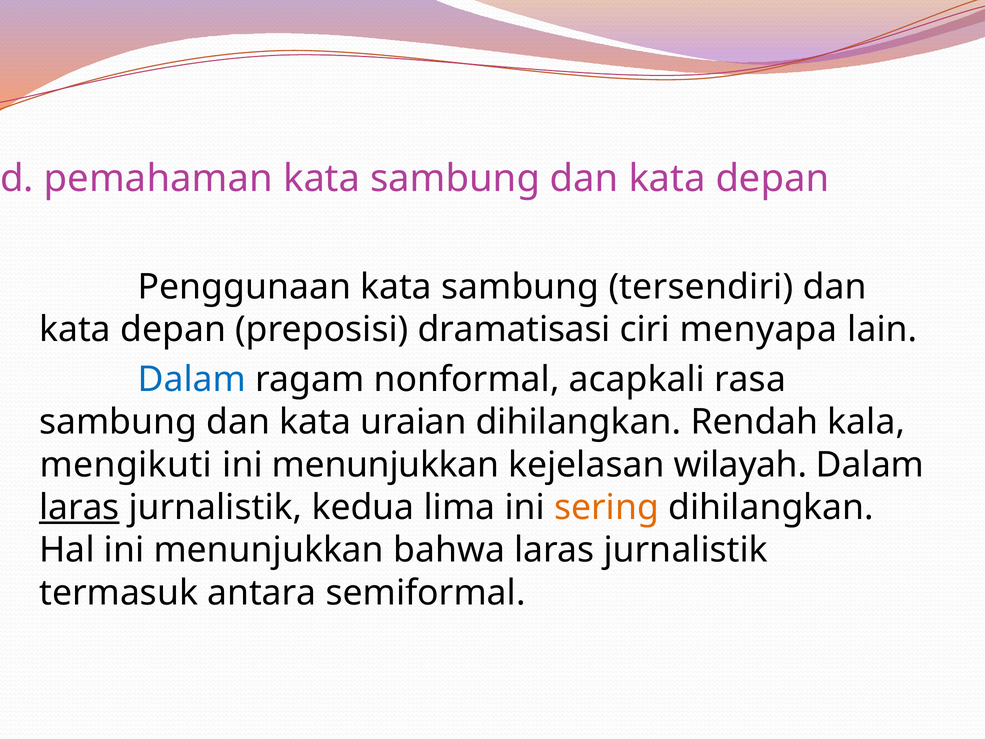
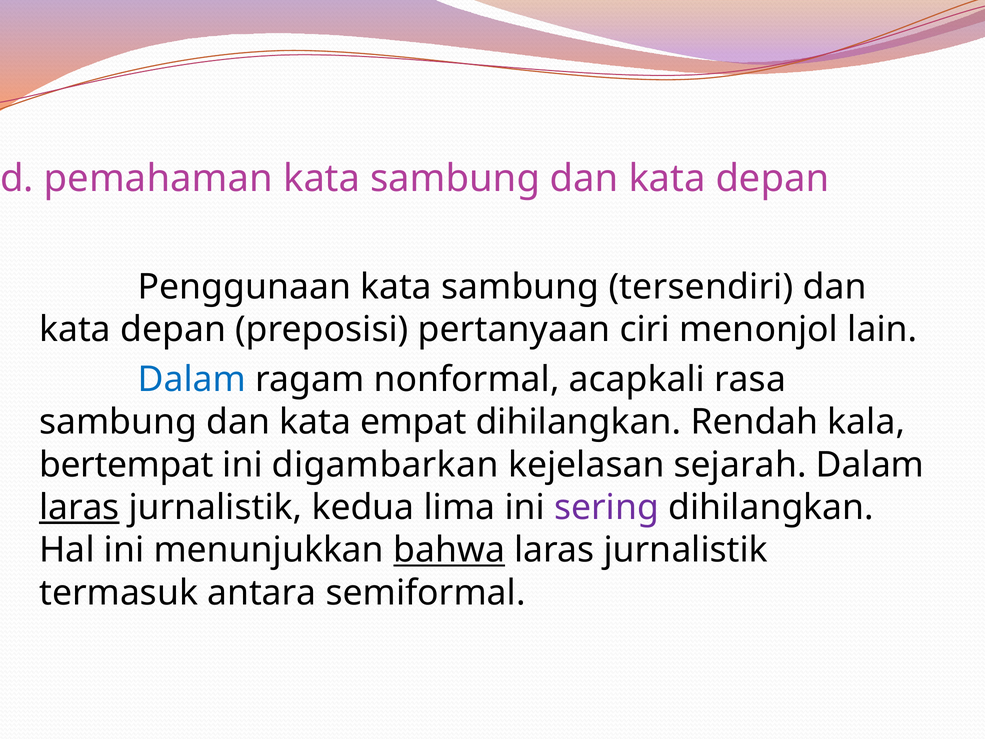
dramatisasi: dramatisasi -> pertanyaan (514, 330)
menyapa: menyapa -> menonjol (759, 330)
uraian: uraian -> empat (414, 422)
mengikuti: mengikuti -> bertempat (126, 465)
menunjukkan: menunjukkan -> digambarkan (385, 465)
wilayah: wilayah -> sejarah (740, 465)
sering colour: orange -> purple (606, 507)
bahwa underline: none -> present (449, 550)
